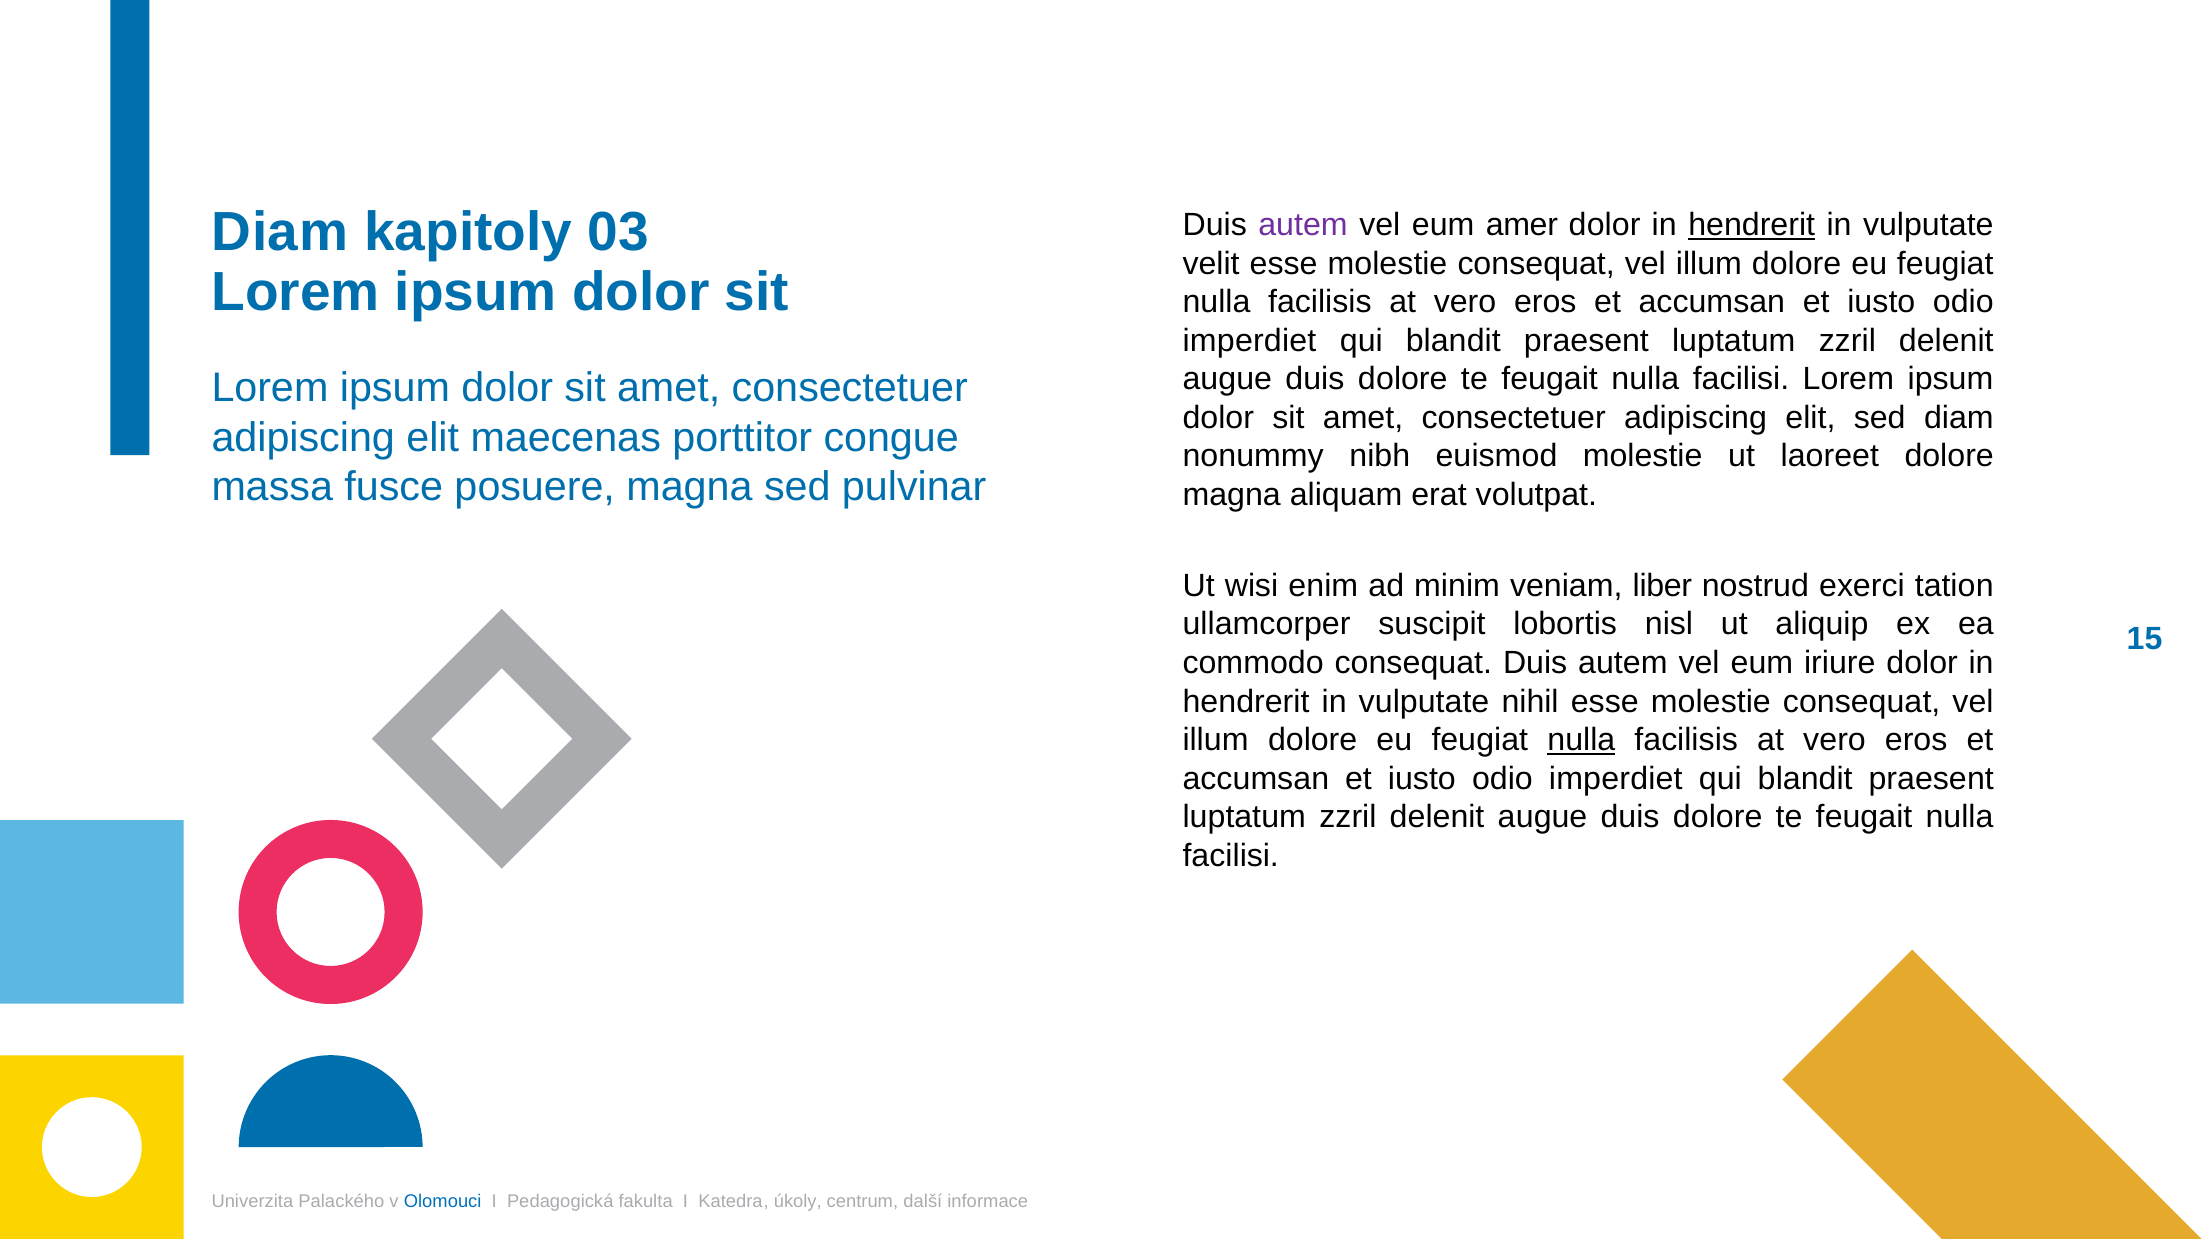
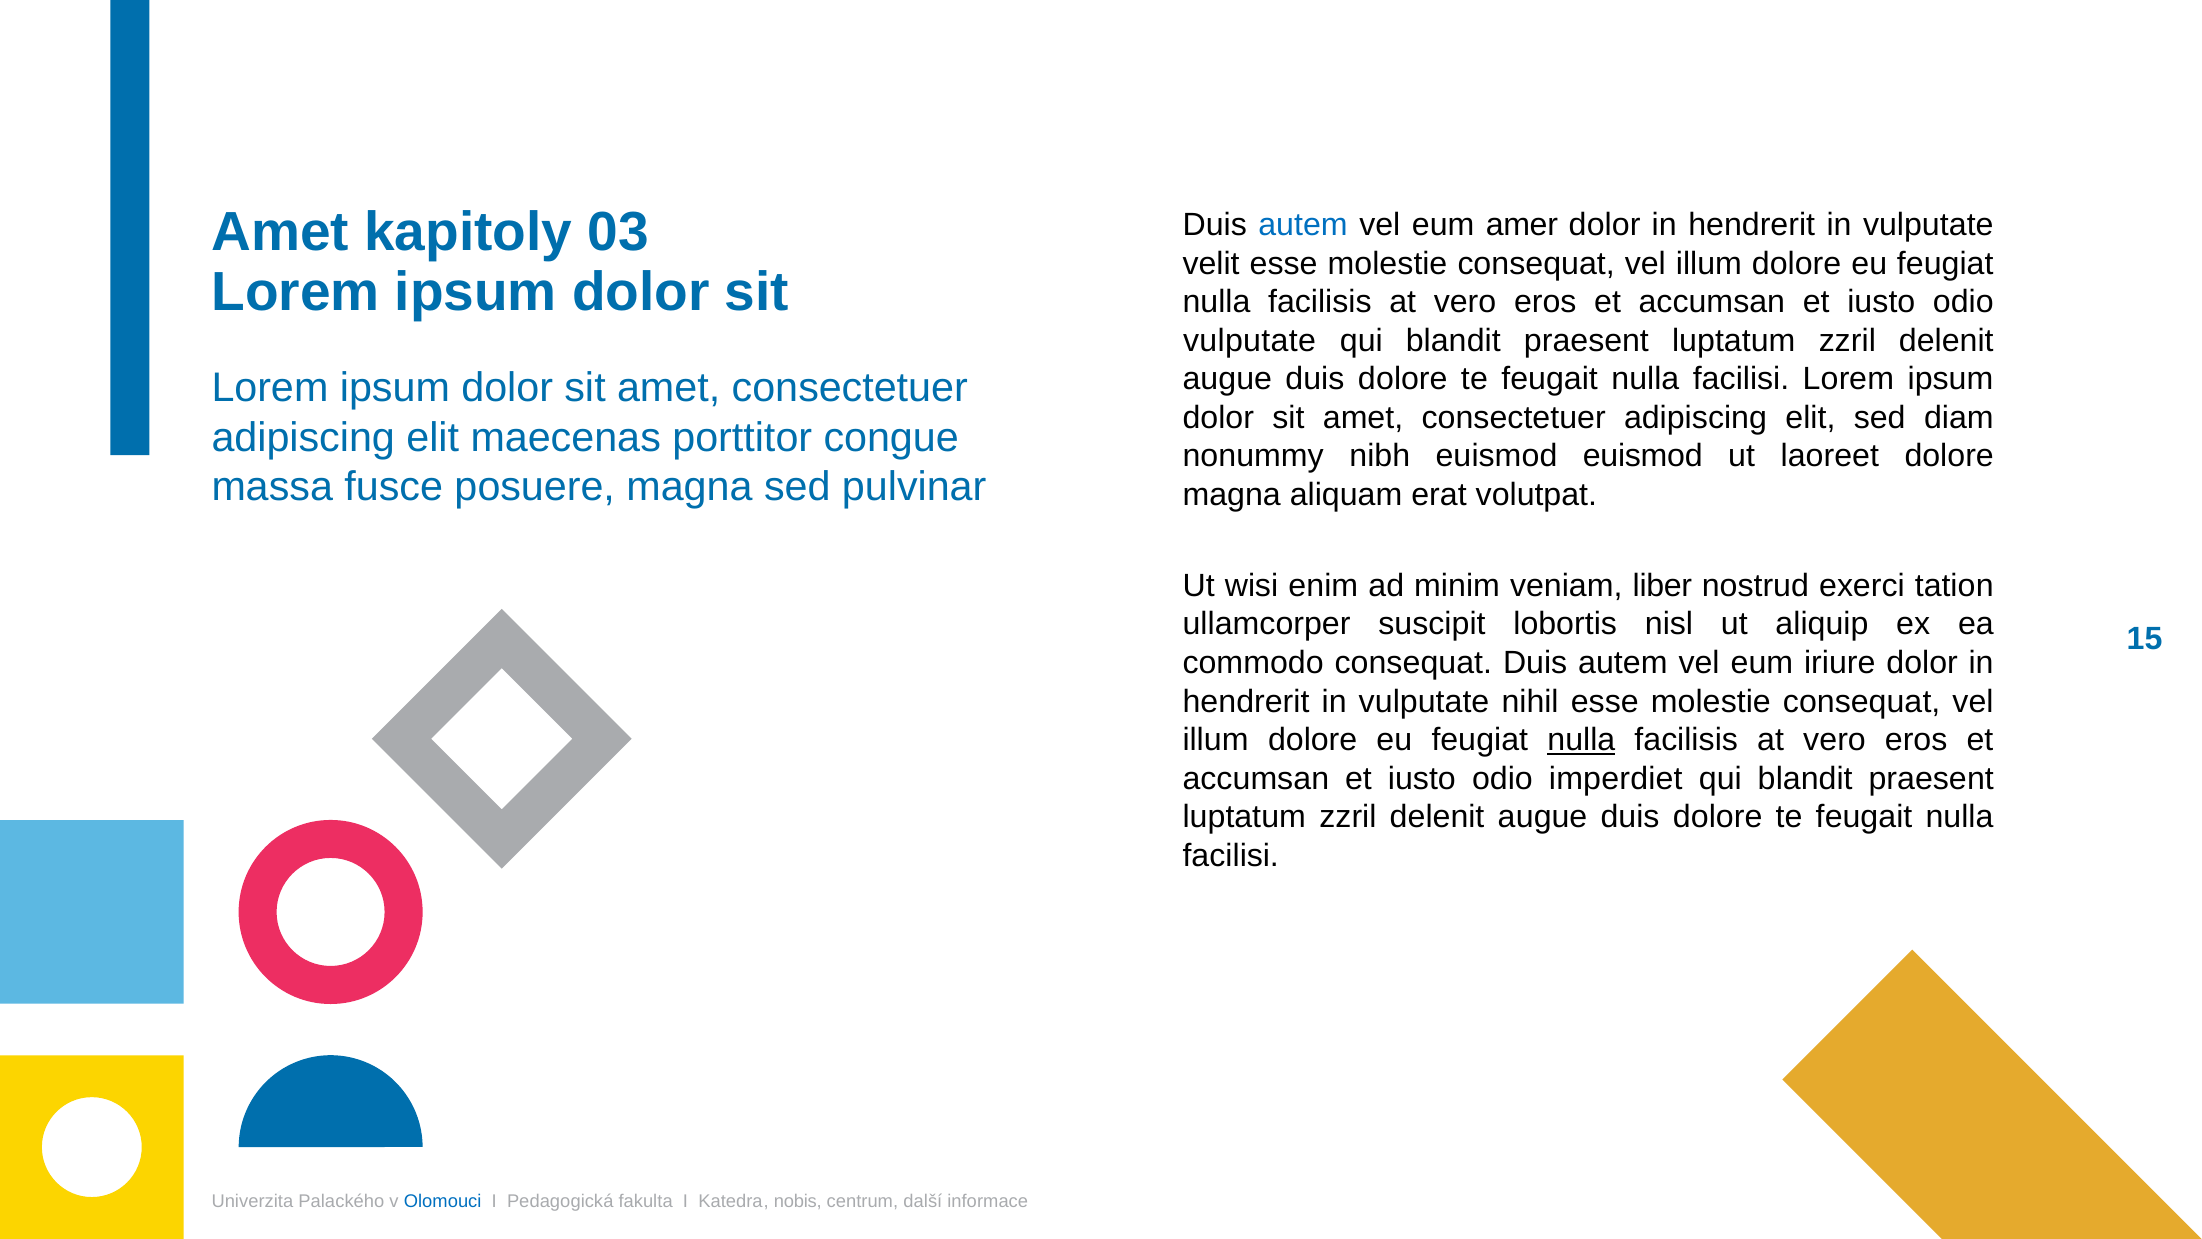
Diam: Diam -> Amet (280, 233)
autem colour: purple -> blue (1303, 225)
hendrerit underline: present -> none (1752, 225)
imperdiet: imperdiet -> vulputate (1249, 341)
euismod molestie: molestie -> euismod (1643, 456)
úkoly: úkoly -> nobis (798, 1201)
